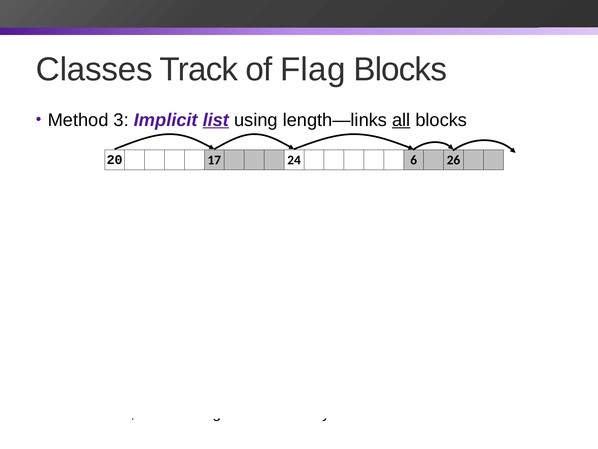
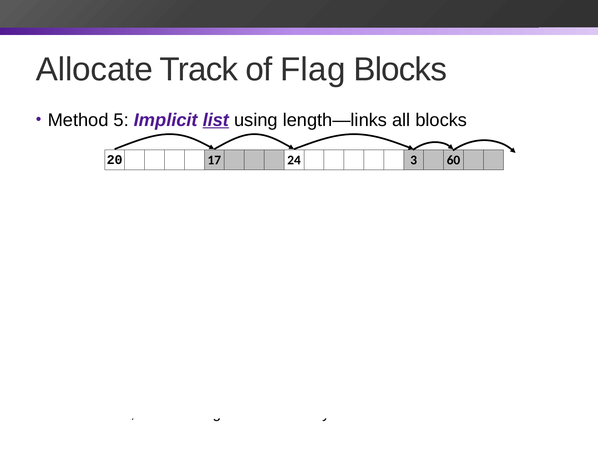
Classes: Classes -> Allocate (94, 70)
3: 3 -> 5 (121, 120)
all underline: present -> none (401, 120)
26: 26 -> 60 (453, 160)
17 6: 6 -> 3 (414, 160)
